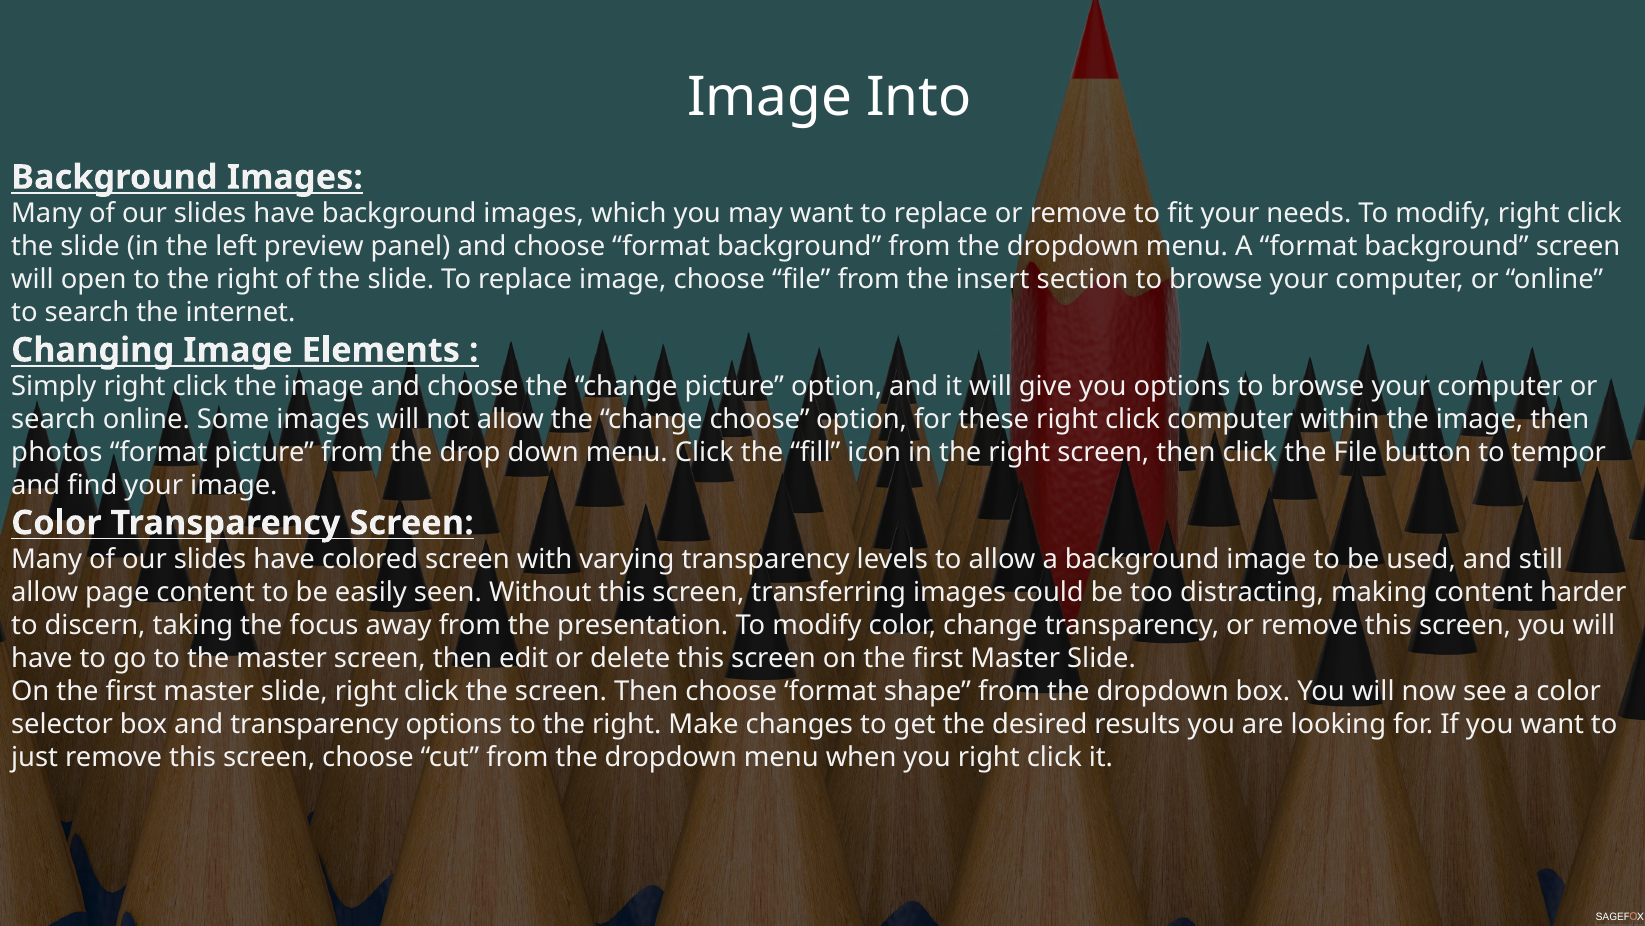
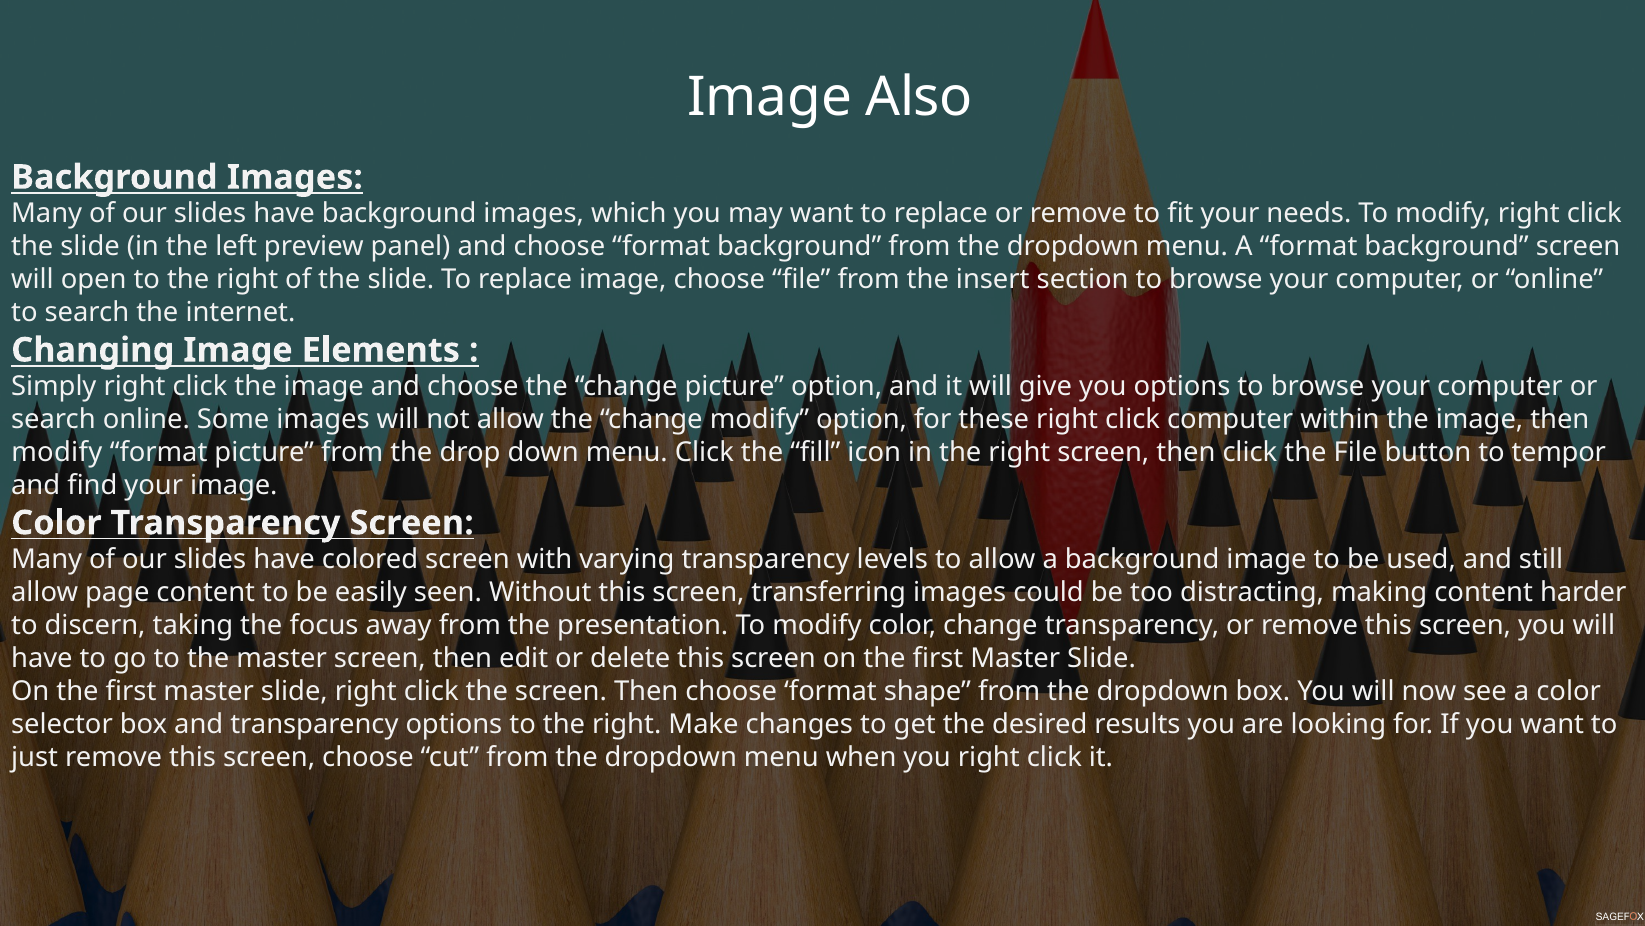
Into: Into -> Also (919, 97)
change choose: choose -> modify (759, 419)
photos: photos -> modify (57, 452)
